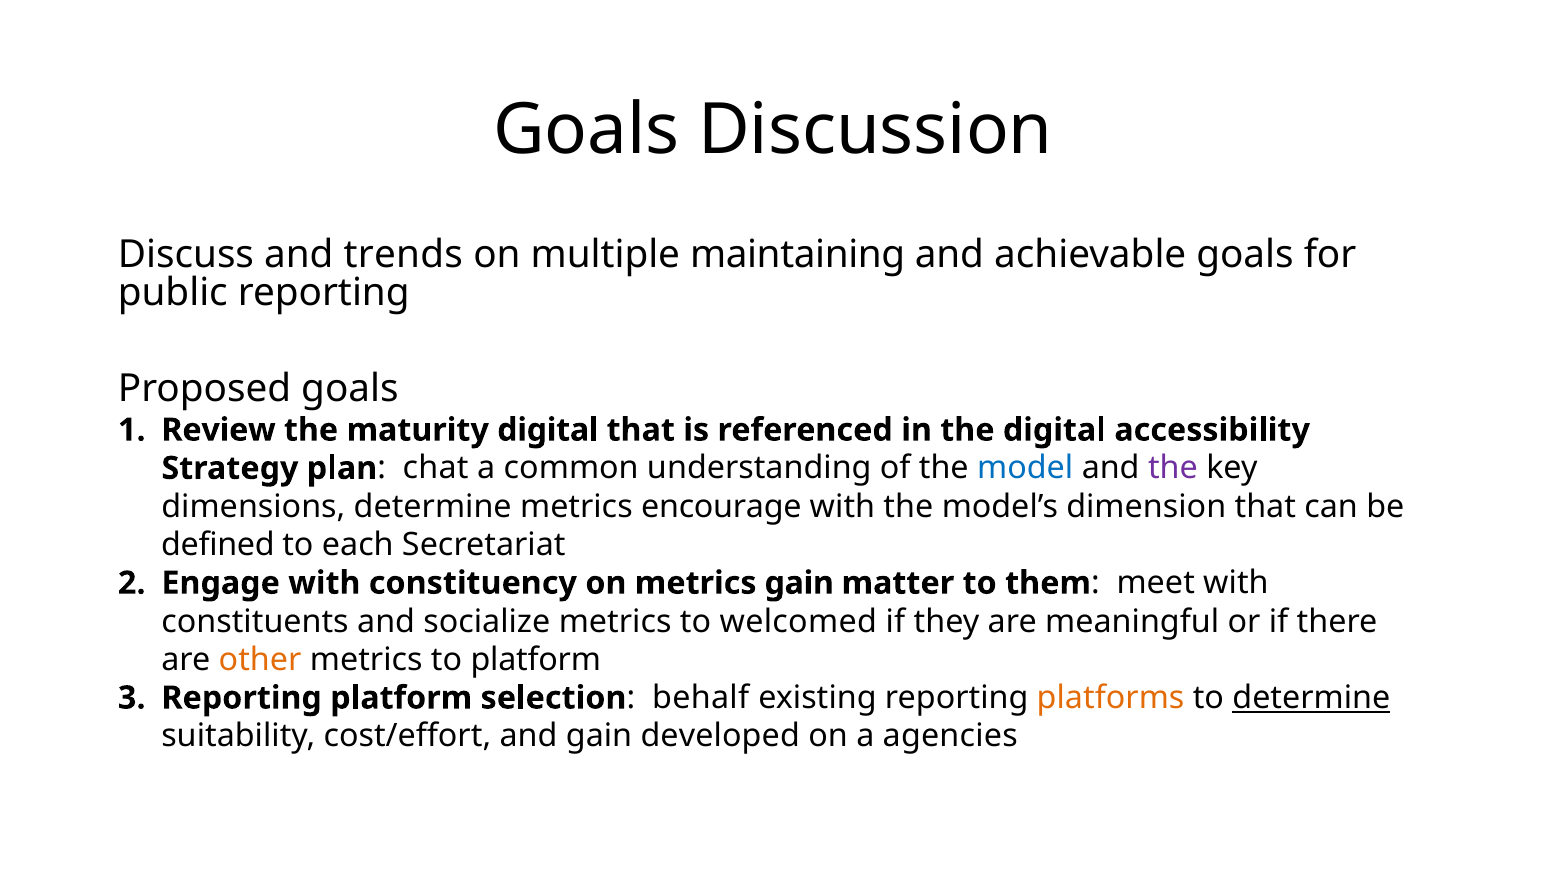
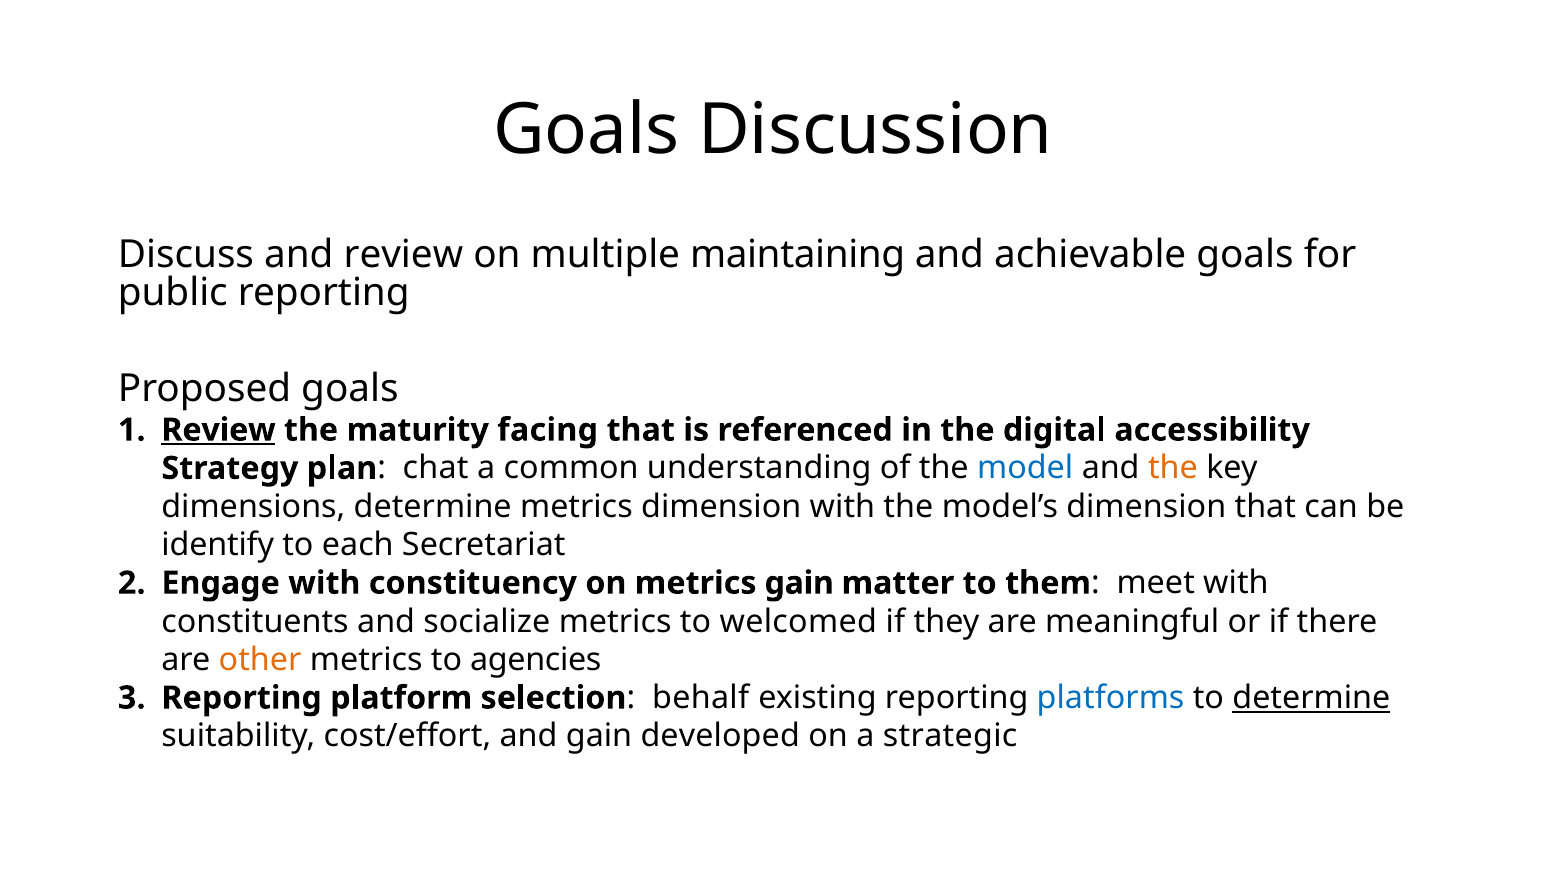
and trends: trends -> review (403, 255)
Review underline: none -> present (219, 430)
maturity digital: digital -> facing (548, 430)
the colour: purple -> orange (1173, 468)
metrics encourage: encourage -> dimension (721, 507)
defined: defined -> identify (218, 545)
to platform: platform -> agencies (536, 660)
platforms colour: orange -> blue (1111, 698)
agencies: agencies -> strategic (950, 736)
